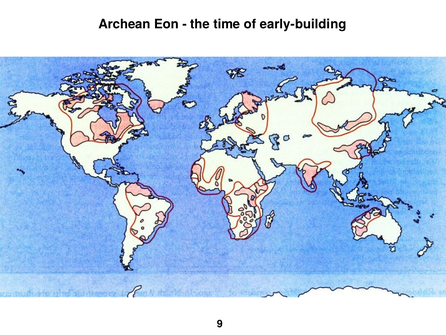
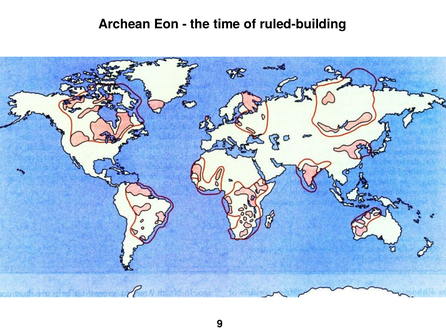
early-building: early-building -> ruled-building (303, 24)
